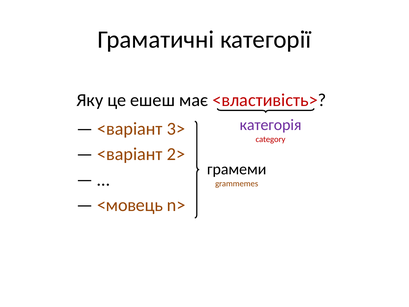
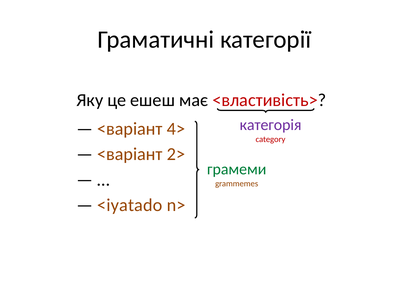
3>: 3> -> 4> (176, 129)
грамеми colour: black -> green (237, 169)
<мовець: <мовець -> <iyatado (130, 205)
